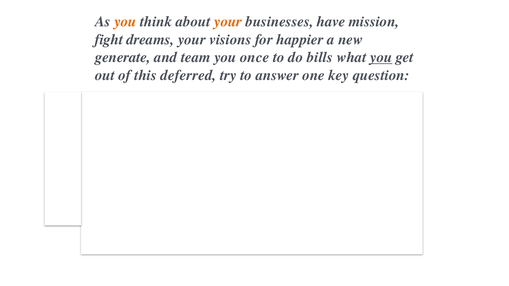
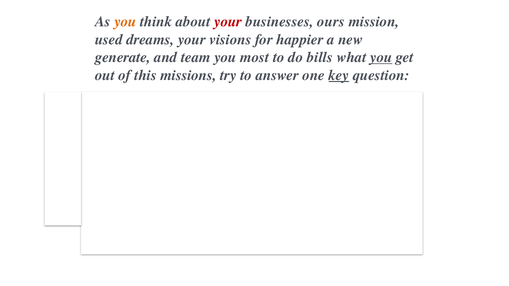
your colour: orange -> red (228, 22)
have: have -> ours (331, 22)
fight: fight -> used (109, 40)
once: once -> most (255, 57)
deferred: deferred -> missions (188, 75)
key underline: none -> present (339, 75)
